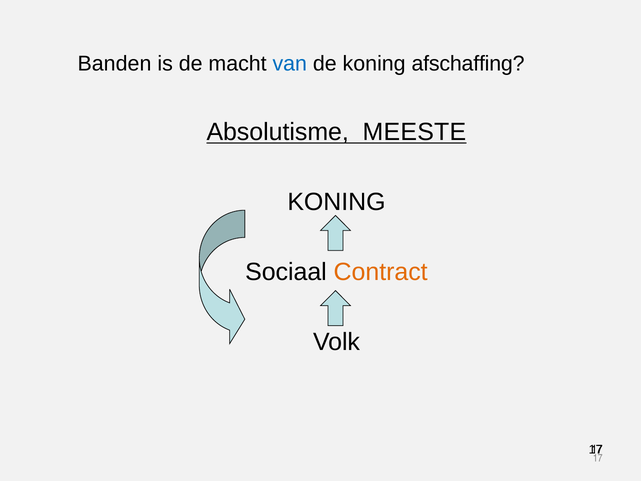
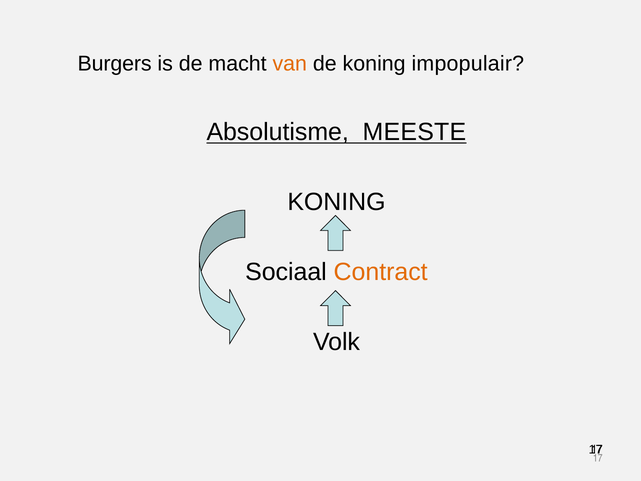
Banden: Banden -> Burgers (115, 64)
van colour: blue -> orange (290, 64)
afschaffing: afschaffing -> impopulair (468, 64)
